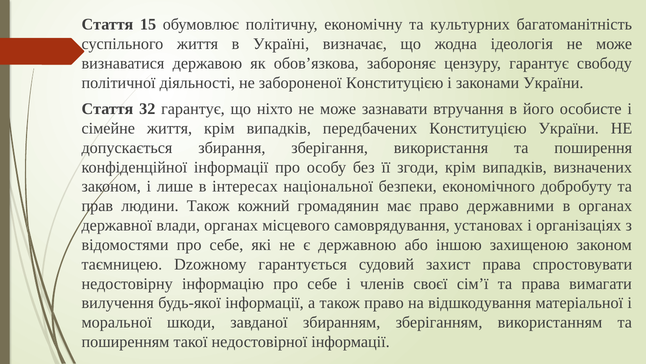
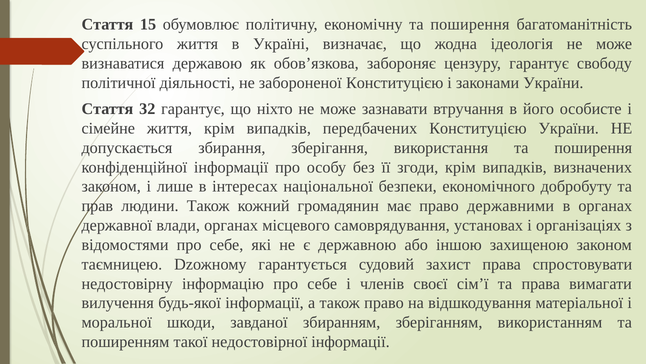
економічну та культурних: культурних -> поширення (470, 25)
